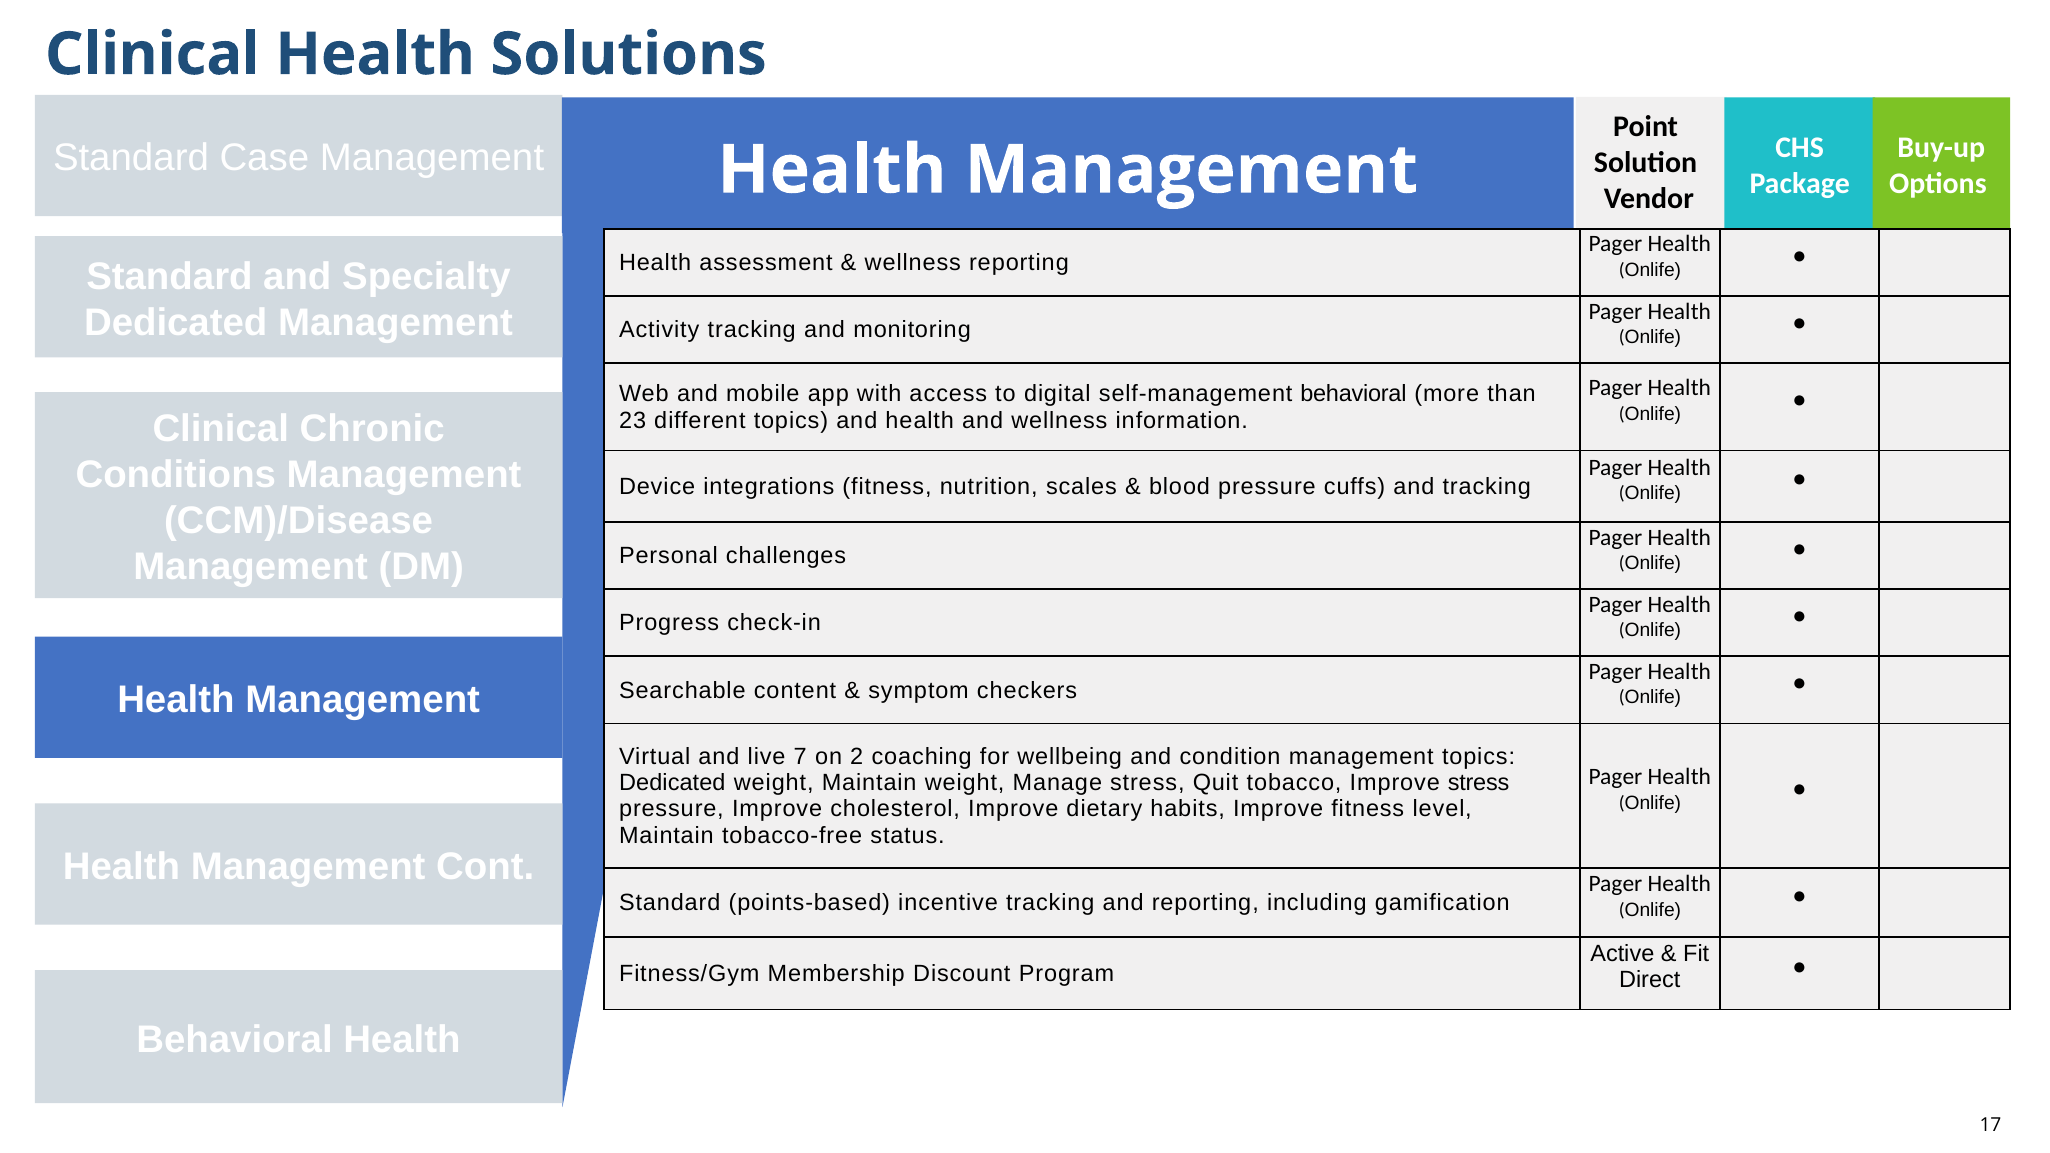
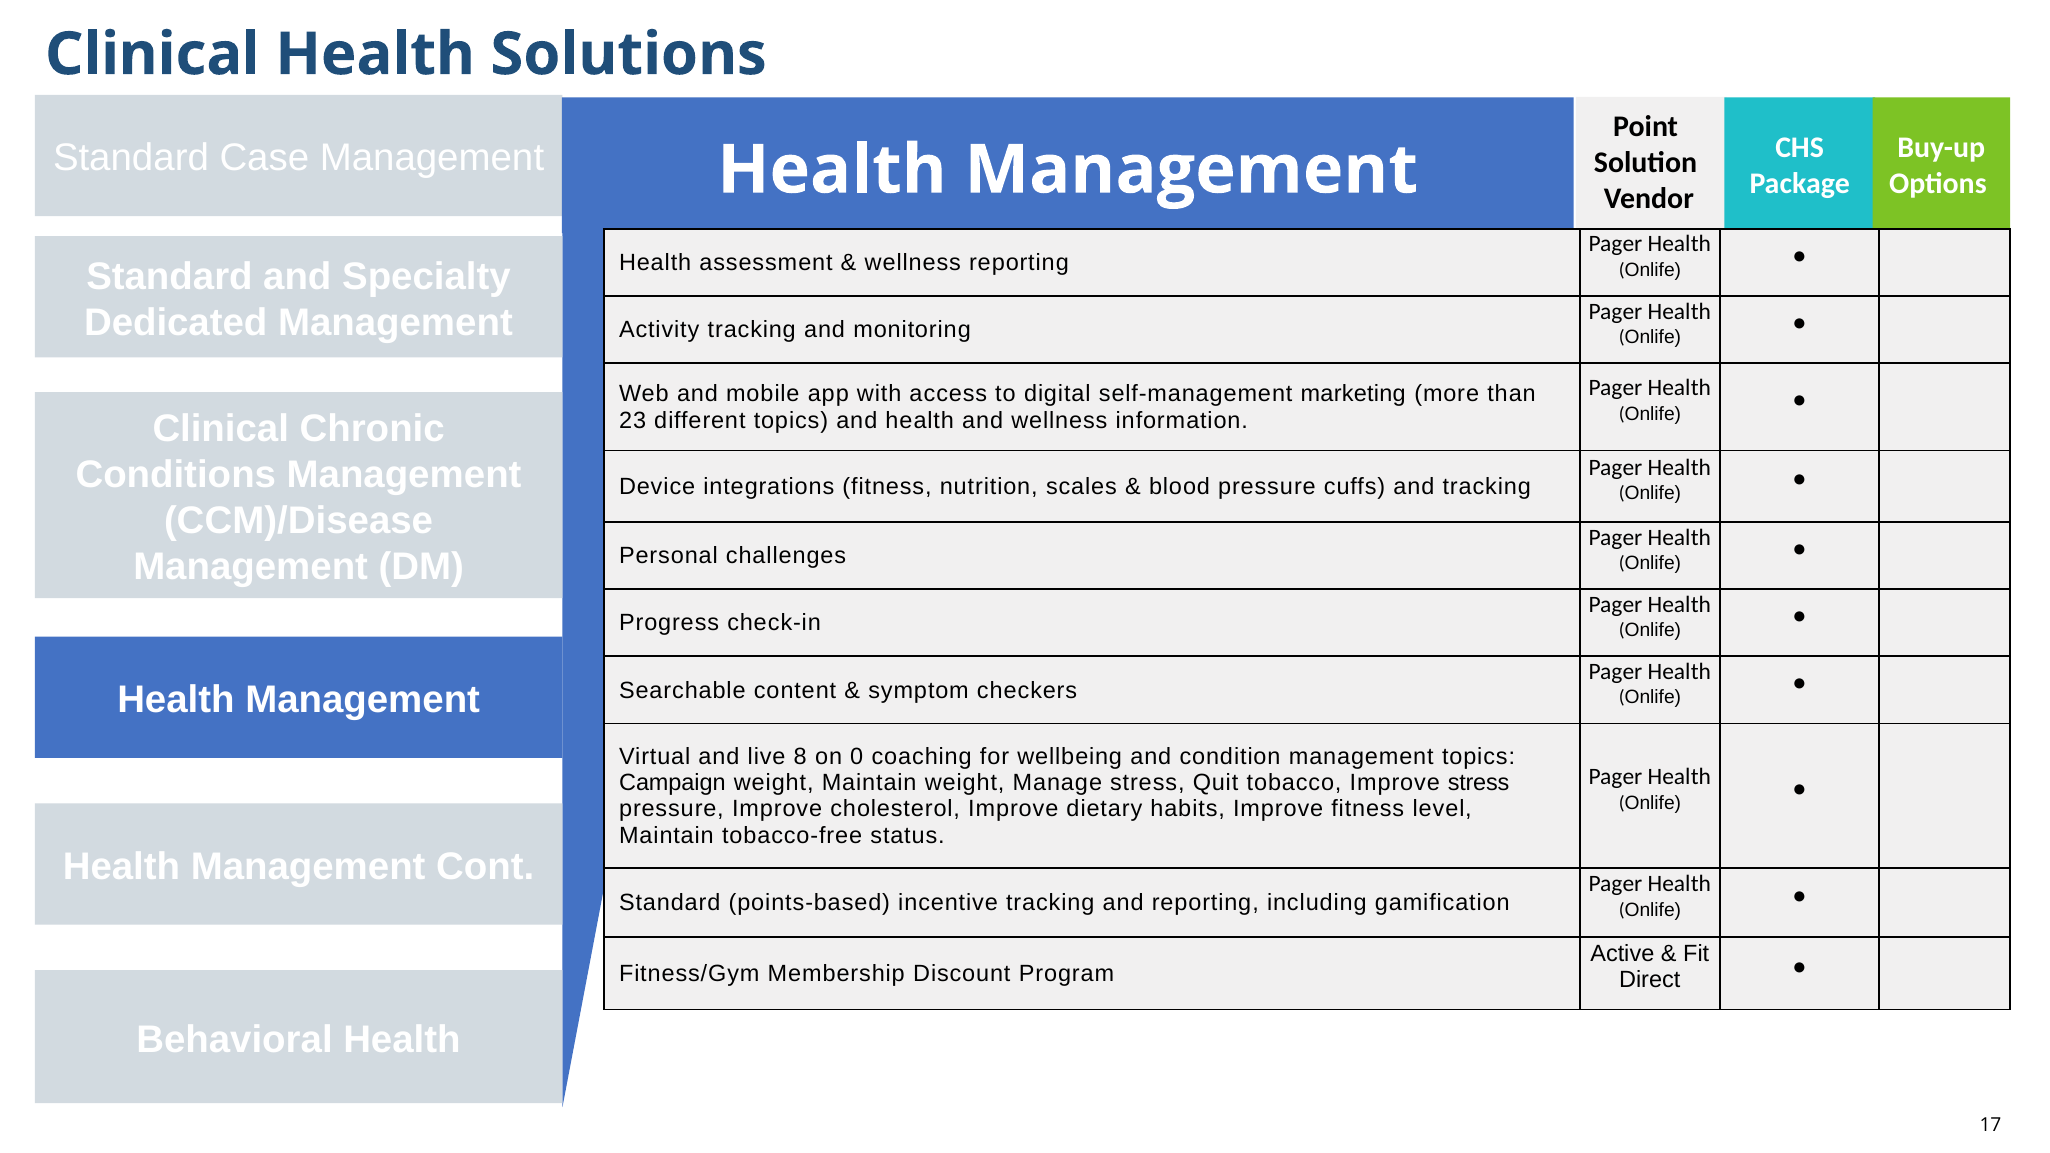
self-management behavioral: behavioral -> marketing (1353, 394)
7: 7 -> 8 (800, 757)
2: 2 -> 0 (857, 757)
Dedicated: Dedicated -> Campaign (672, 783)
